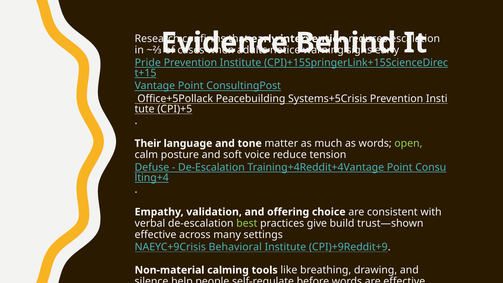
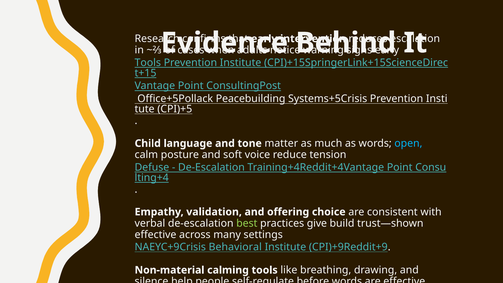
Pride: Pride -> Tools (148, 63)
Their: Their -> Child (148, 143)
open colour: light green -> light blue (408, 143)
